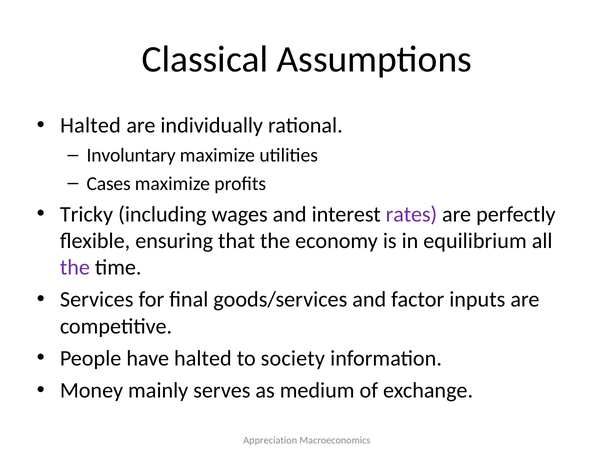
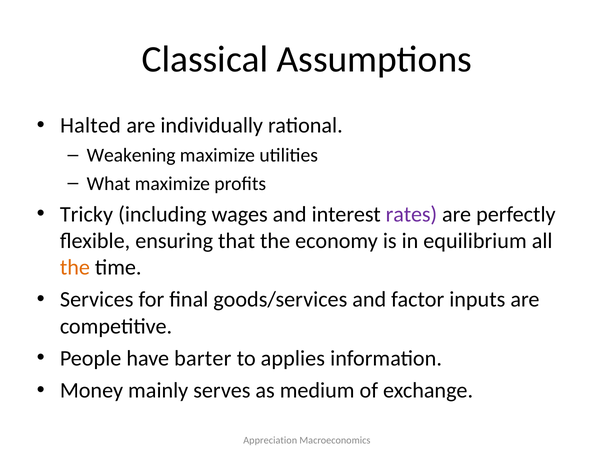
Involuntary: Involuntary -> Weakening (131, 155)
Cases: Cases -> What (109, 183)
the colour: purple -> orange (75, 267)
have halted: halted -> barter (203, 358)
society: society -> applies (293, 358)
